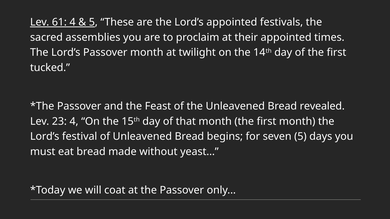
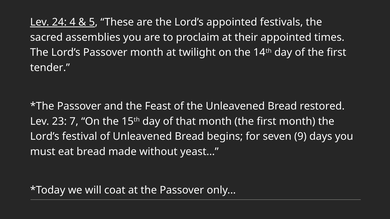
61: 61 -> 24 (59, 22)
tucked: tucked -> tender (50, 68)
revealed: revealed -> restored (322, 106)
23 4: 4 -> 7 (74, 121)
seven 5: 5 -> 9 (300, 137)
